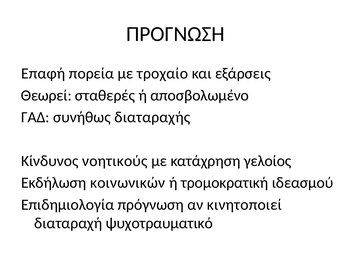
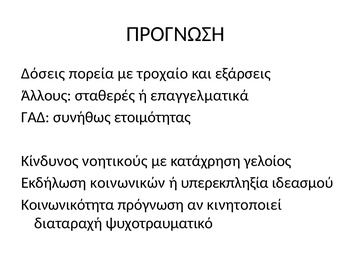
Επαφή: Επαφή -> Δόσεις (43, 74)
Θεωρεί: Θεωρεί -> Άλλους (46, 96)
αποσβολωμένο: αποσβολωμένο -> επαγγελματικά (200, 96)
διαταραχής: διαταραχής -> ετοιμότητας (152, 117)
τρομοκρατική: τρομοκρατική -> υπερεκπληξία (225, 183)
Επιδημιολογία: Επιδημιολογία -> Κοινωνικότητα (68, 205)
